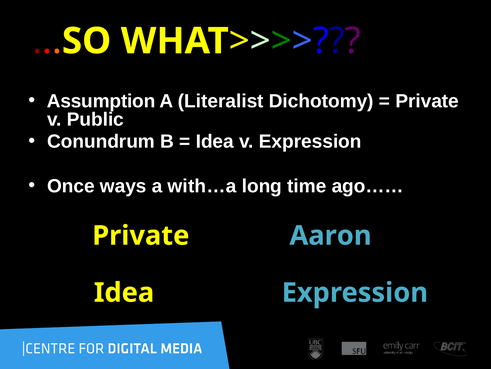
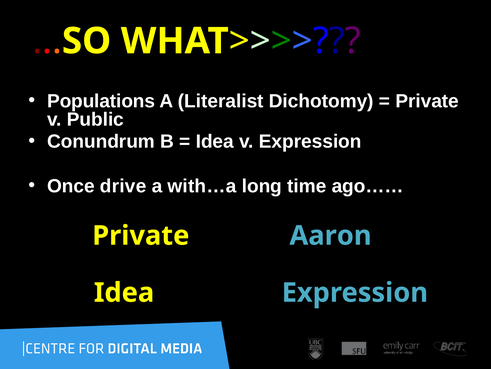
Assumption: Assumption -> Populations (101, 101)
ways: ways -> drive (123, 186)
